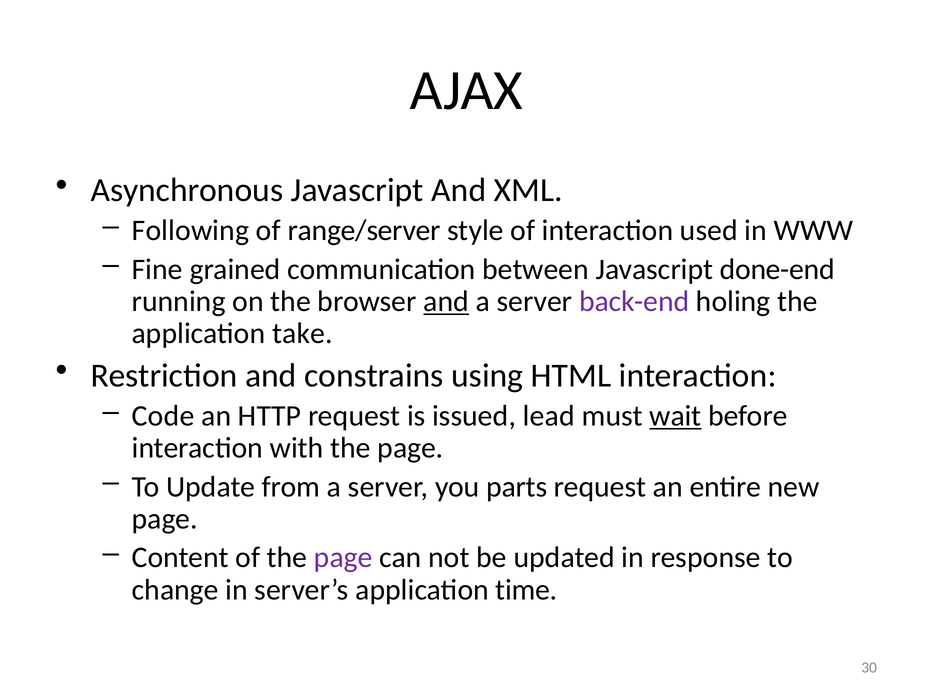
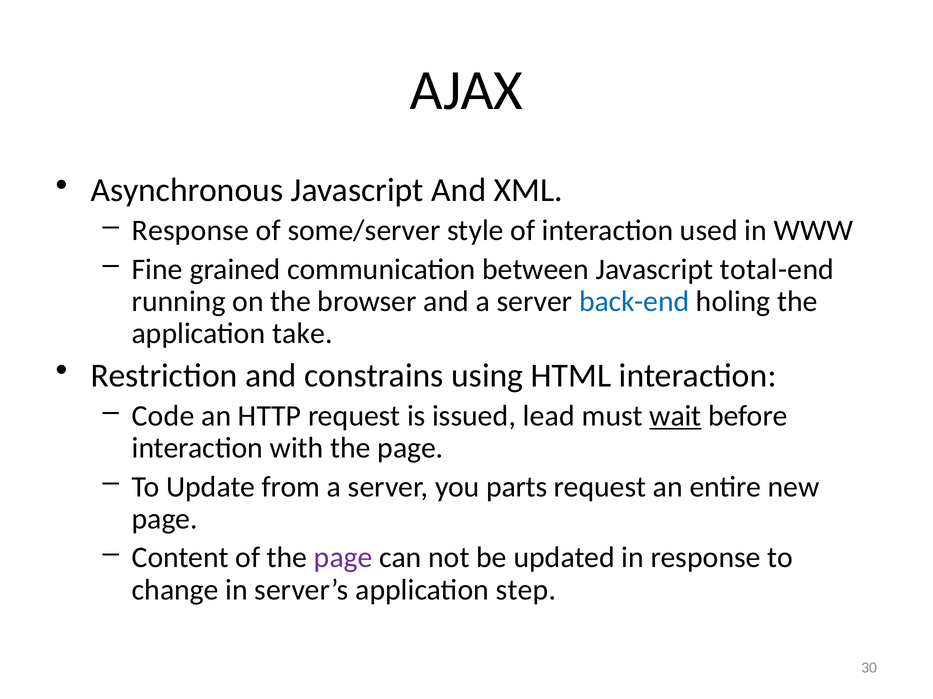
Following: Following -> Response (190, 231)
range/server: range/server -> some/server (364, 231)
done-end: done-end -> total-end (777, 270)
and underline: present -> none (446, 302)
back-end colour: purple -> blue (634, 302)
time: time -> step (526, 590)
